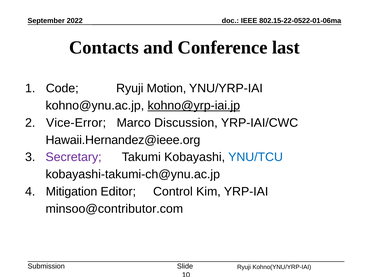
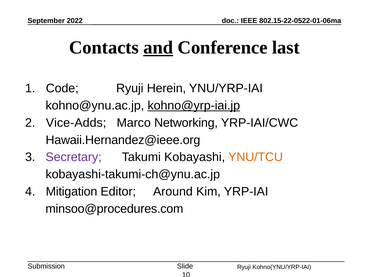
and underline: none -> present (158, 48)
Motion: Motion -> Herein (166, 88)
Vice-Error: Vice-Error -> Vice-Adds (76, 123)
Discussion: Discussion -> Networking (186, 123)
YNU/TCU colour: blue -> orange (256, 157)
Control: Control -> Around (173, 191)
minsoo@contributor.com: minsoo@contributor.com -> minsoo@procedures.com (114, 209)
